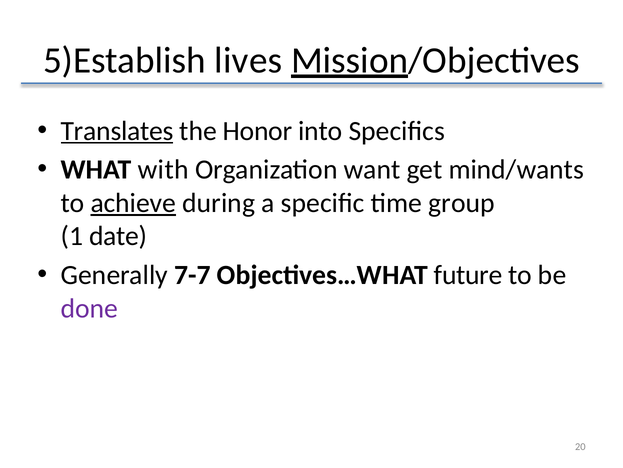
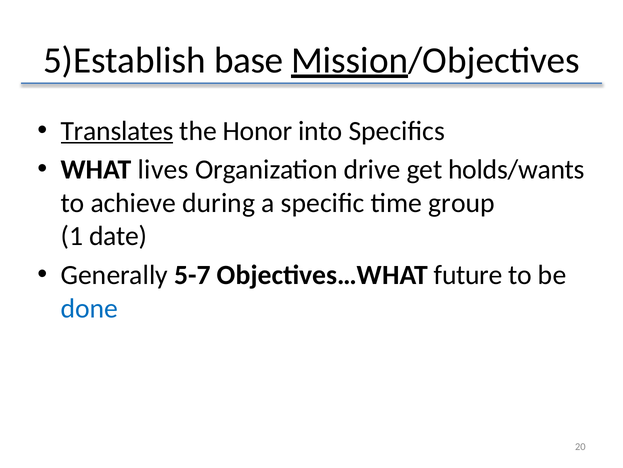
lives: lives -> base (249, 60)
with: with -> lives (163, 169)
want: want -> drive (372, 169)
mind/wants: mind/wants -> holds/wants (516, 169)
achieve underline: present -> none (133, 203)
7-7: 7-7 -> 5-7 (192, 275)
done colour: purple -> blue (89, 308)
